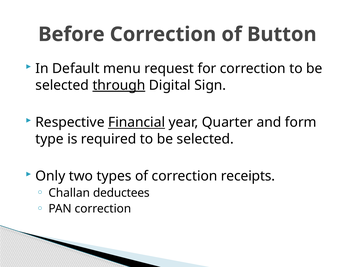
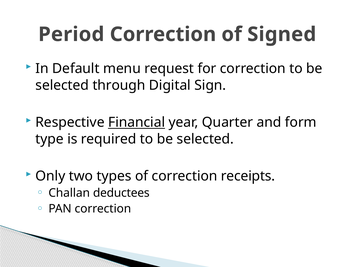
Before: Before -> Period (71, 34)
Button: Button -> Signed (282, 34)
through underline: present -> none (119, 85)
